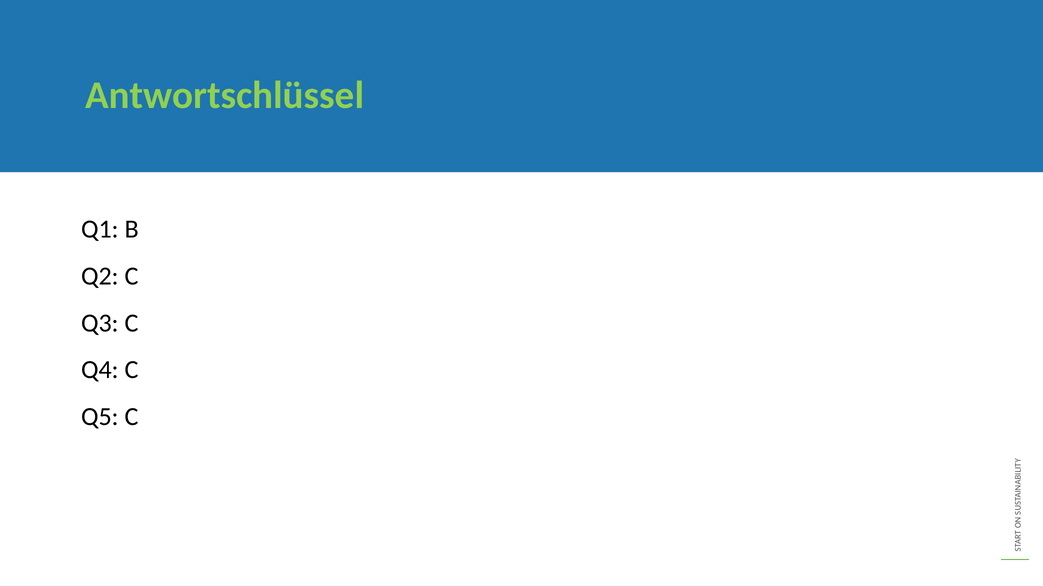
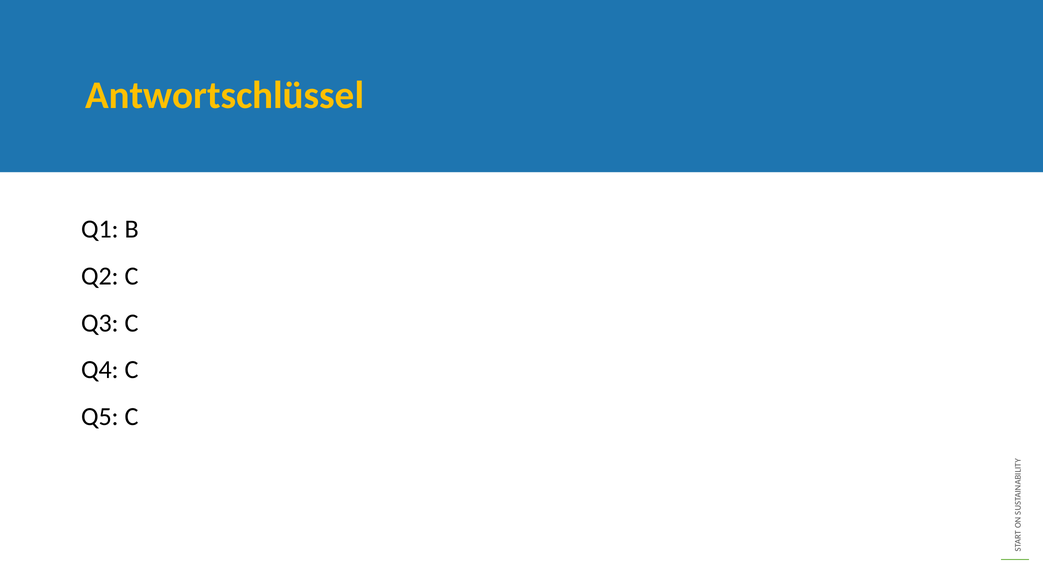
Antwortschlüssel colour: light green -> yellow (225, 96)
